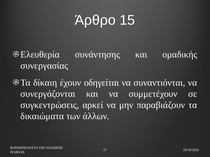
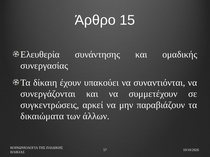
οδηγείται: οδηγείται -> υπακούει (101, 83)
